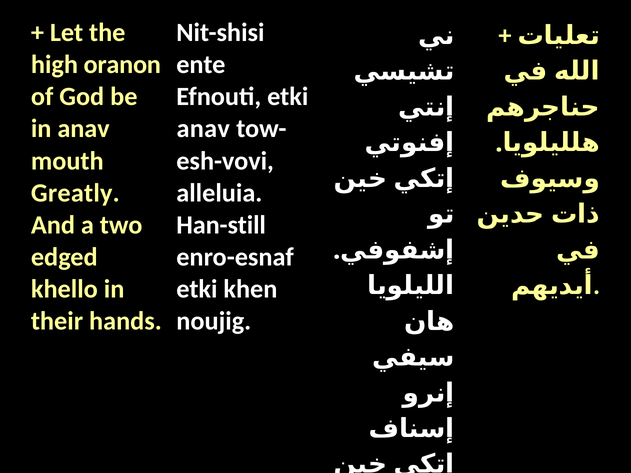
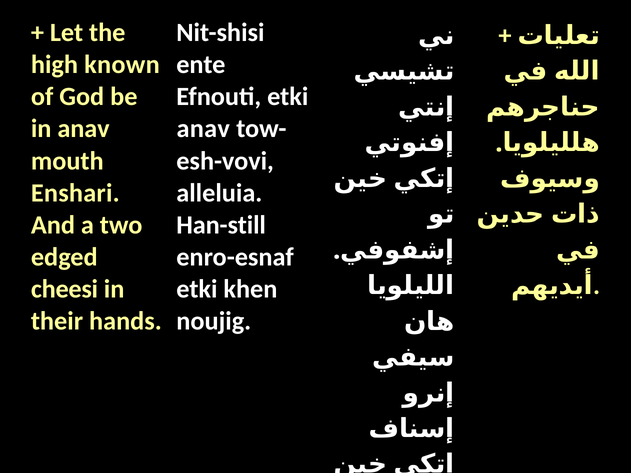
oranon: oranon -> known (122, 65)
Greatly: Greatly -> Enshari (75, 193)
khello: khello -> cheesi (65, 289)
